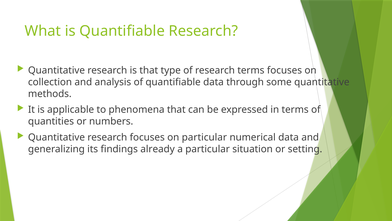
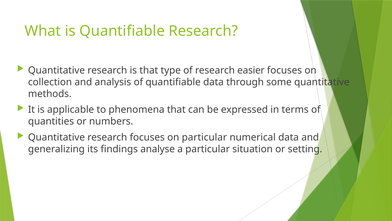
research terms: terms -> easier (251, 70)
already: already -> analyse (158, 149)
